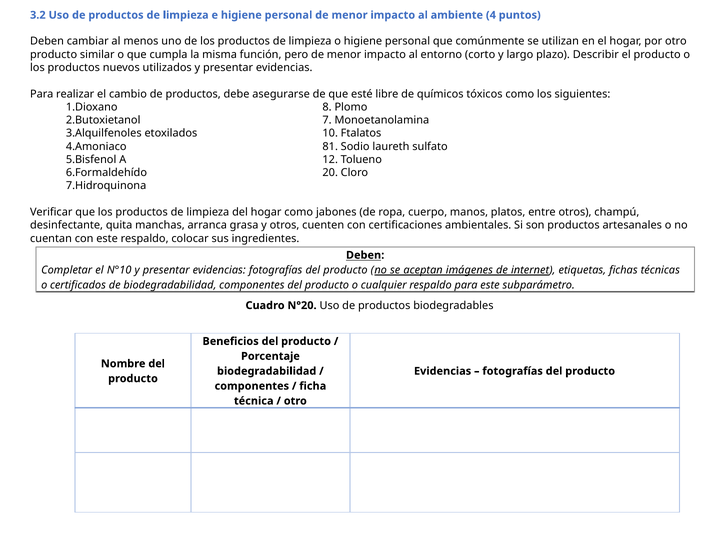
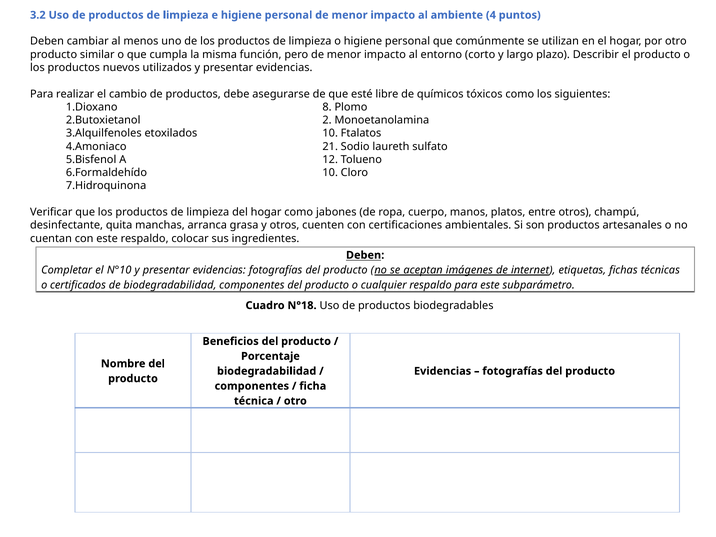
7: 7 -> 2 (327, 120)
81: 81 -> 21 (330, 146)
20: 20 -> 10 (330, 173)
N°20: N°20 -> N°18 (302, 305)
